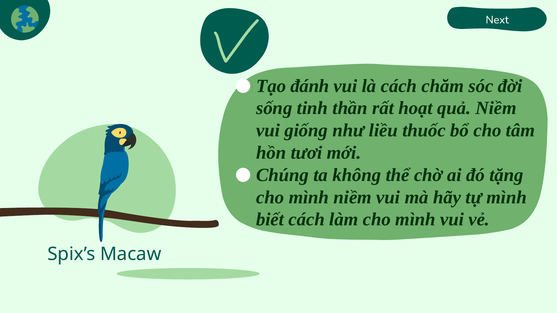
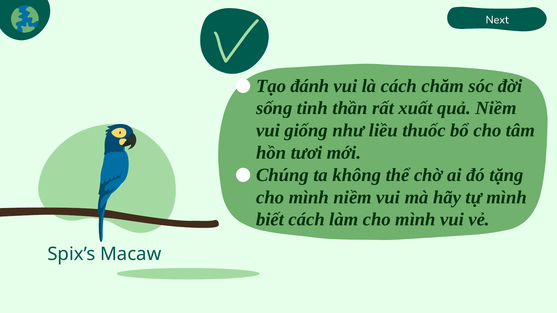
hoạt: hoạt -> xuất (416, 108)
